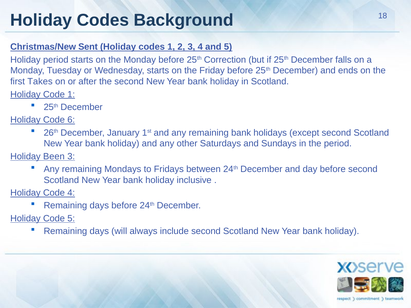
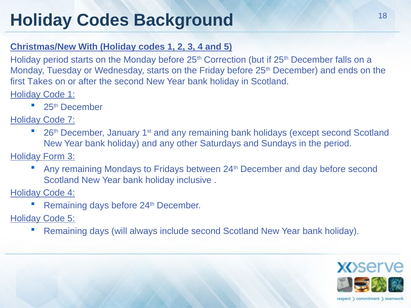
Sent: Sent -> With (88, 47)
6: 6 -> 7 (71, 120)
Been: Been -> Form (54, 157)
